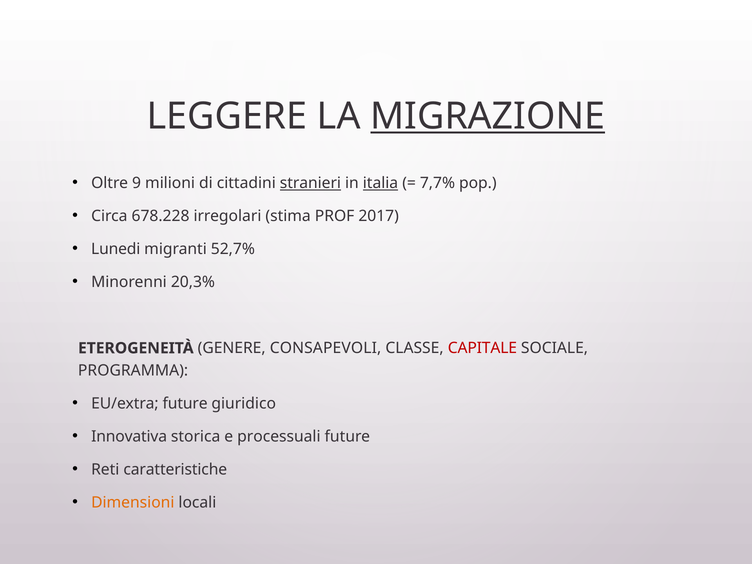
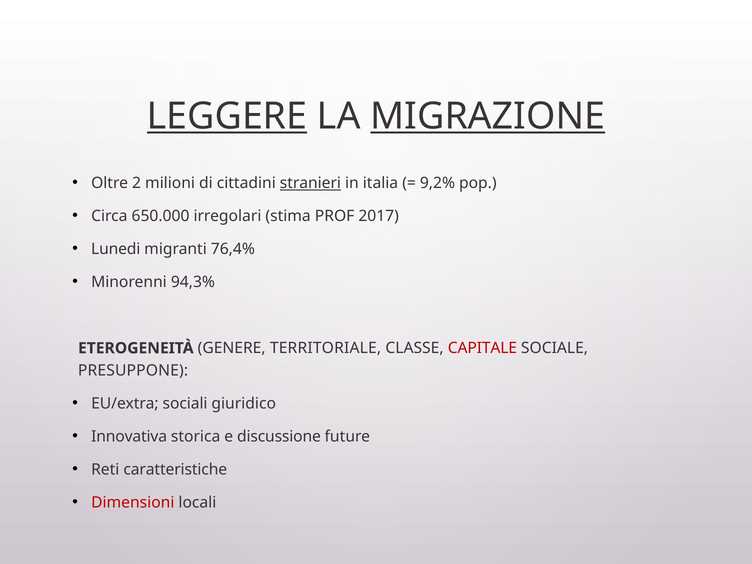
LEGGERE underline: none -> present (227, 116)
9: 9 -> 2 (137, 183)
italia underline: present -> none (380, 183)
7,7%: 7,7% -> 9,2% (437, 183)
678.228: 678.228 -> 650.000 (161, 216)
52,7%: 52,7% -> 76,4% (233, 249)
20,3%: 20,3% -> 94,3% (193, 282)
CONSAPEVOLI: CONSAPEVOLI -> TERRITORIALE (325, 348)
PROGRAMMA: PROGRAMMA -> PRESUPPONE (133, 371)
EU/extra future: future -> sociali (185, 404)
processuali: processuali -> discussione (279, 437)
Dimensioni colour: orange -> red (133, 503)
